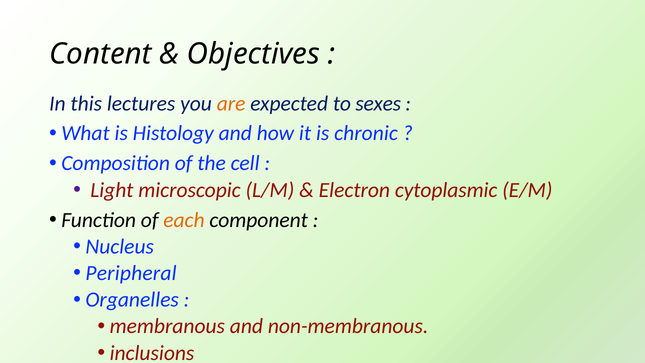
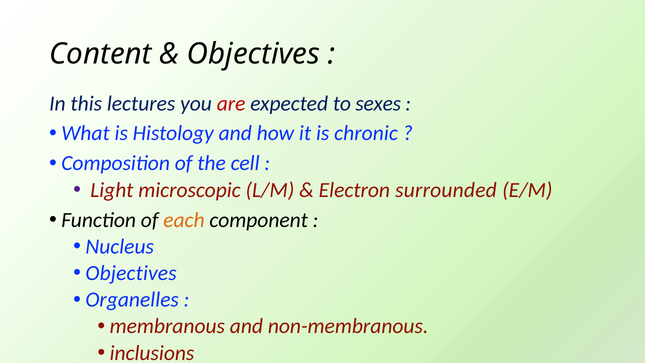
are colour: orange -> red (231, 103)
cytoplasmic: cytoplasmic -> surrounded (446, 190)
Peripheral: Peripheral -> Objectives (131, 273)
